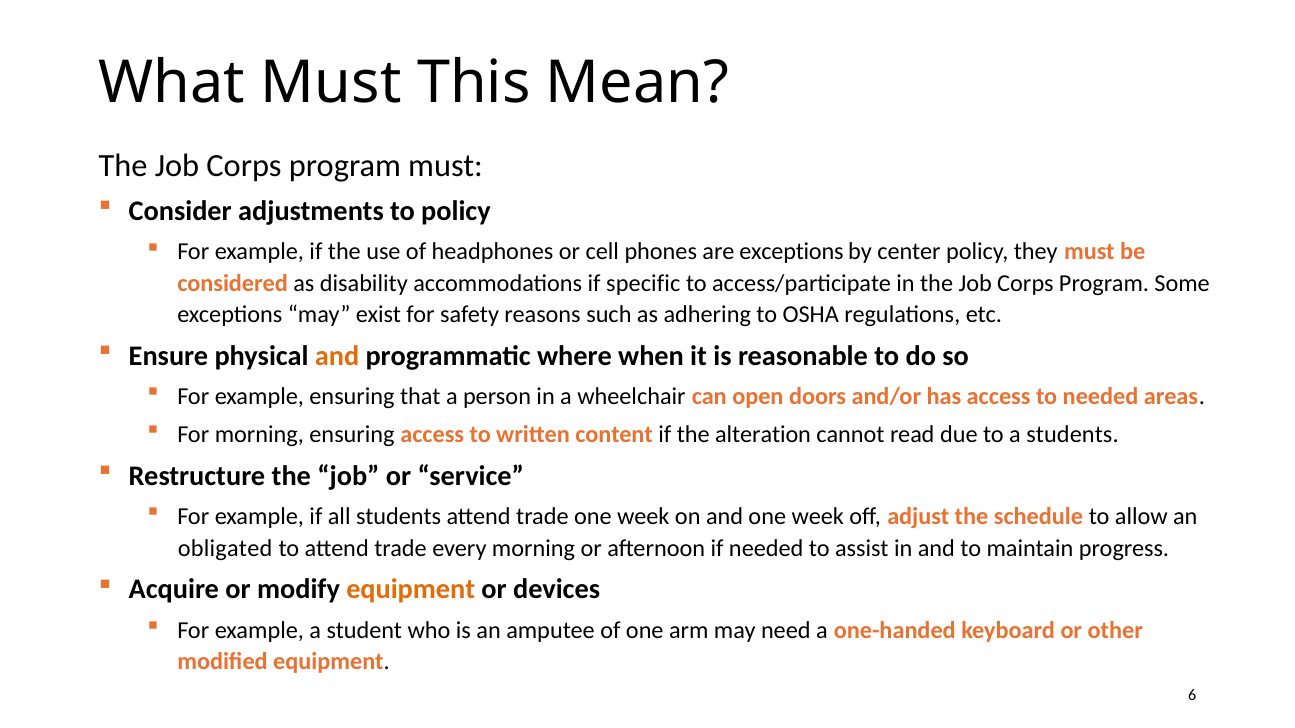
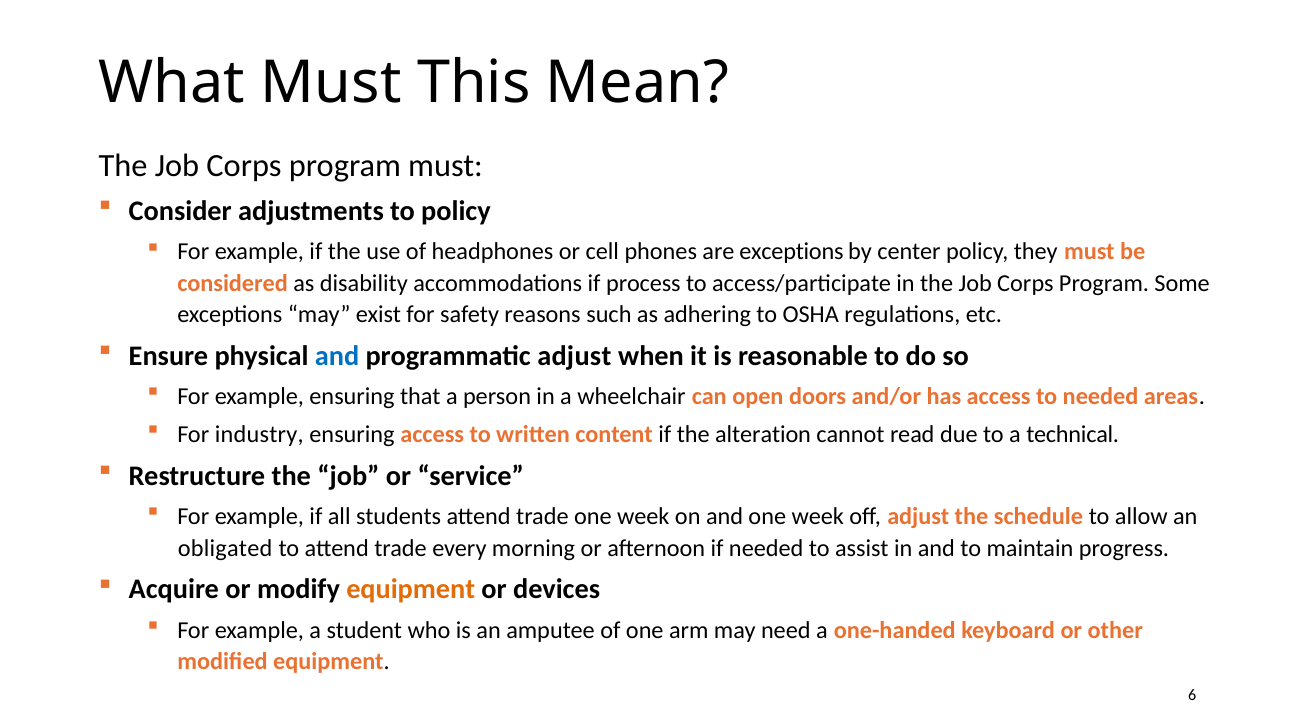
specific: specific -> process (643, 283)
and colour: orange -> blue (337, 356)
programmatic where: where -> adjust (574, 356)
For morning: morning -> industry (259, 435)
a students: students -> technical (1073, 435)
